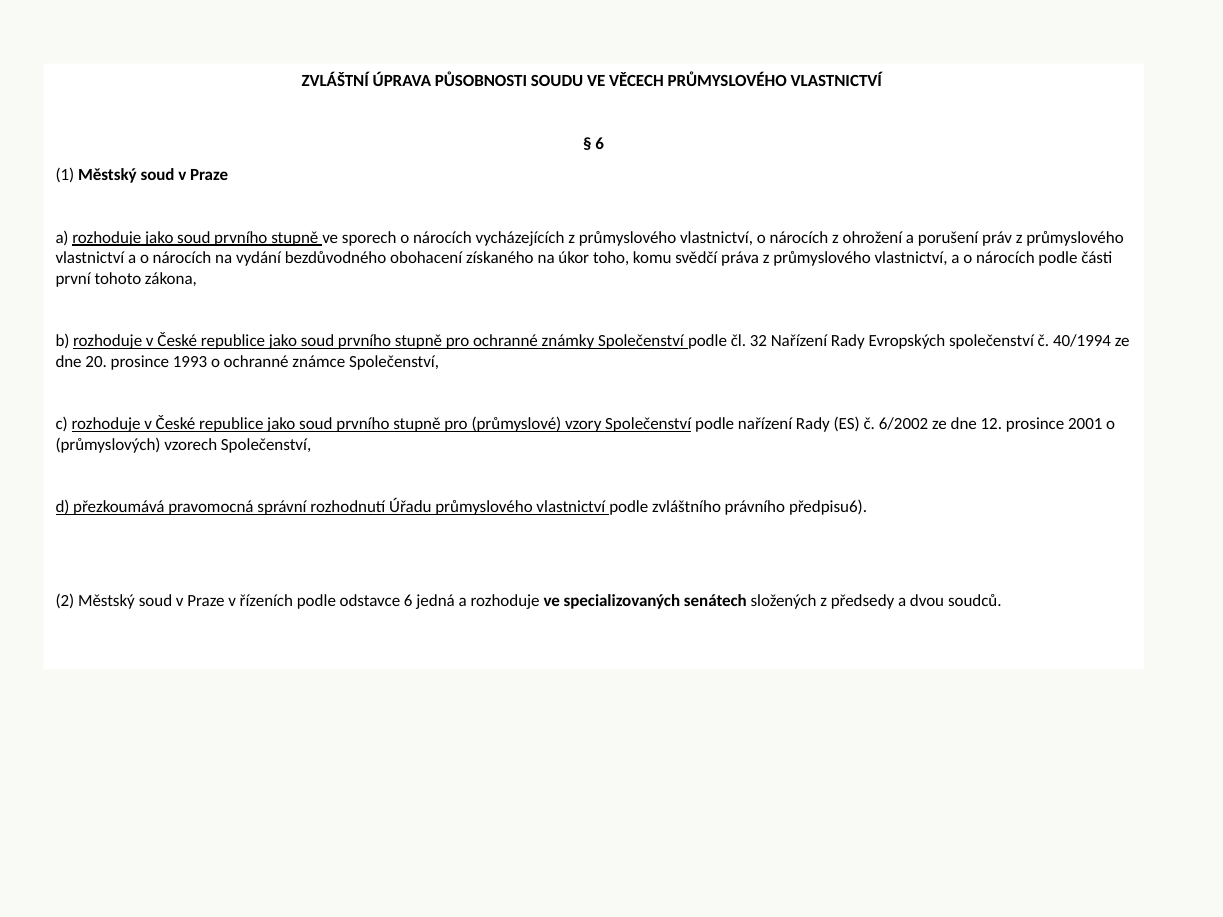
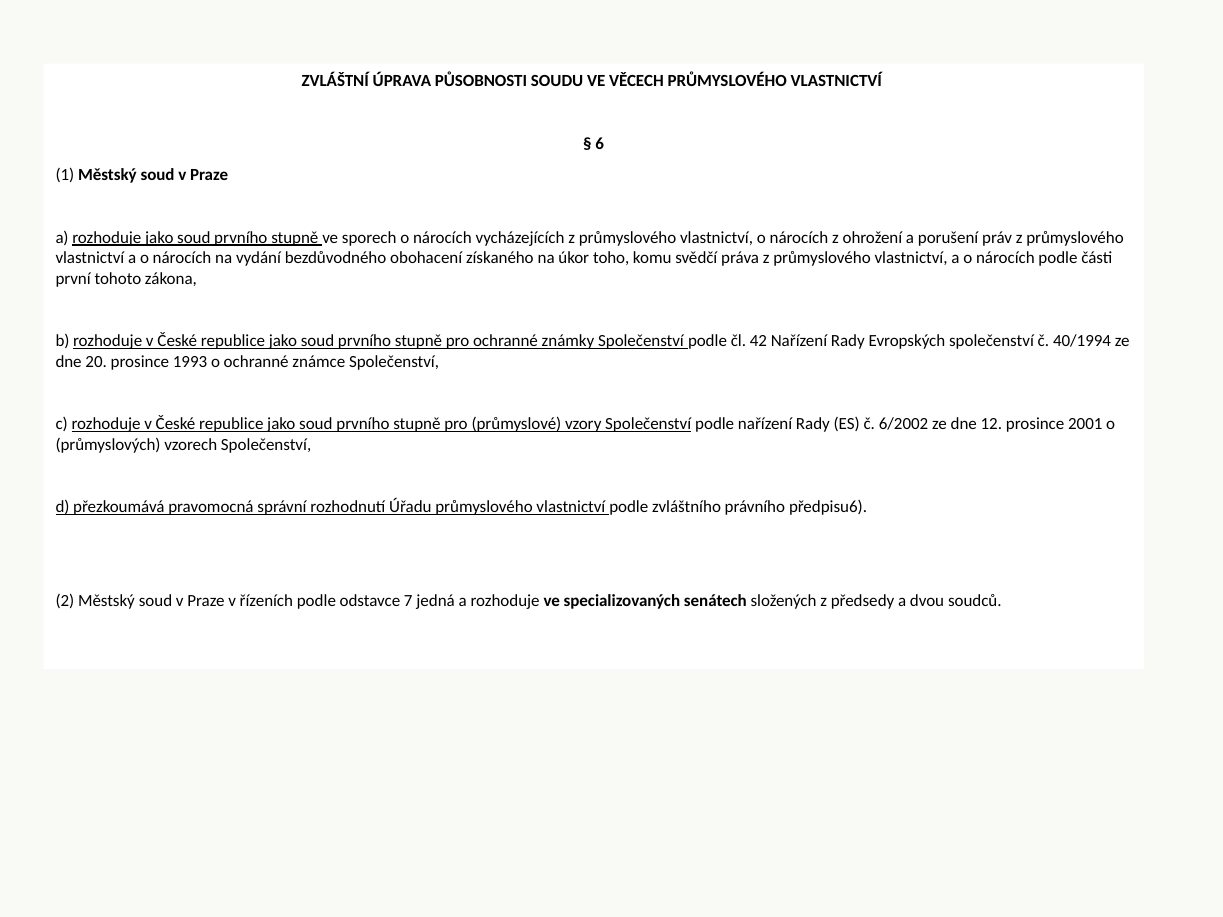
32: 32 -> 42 (758, 341)
odstavce 6: 6 -> 7 (408, 601)
